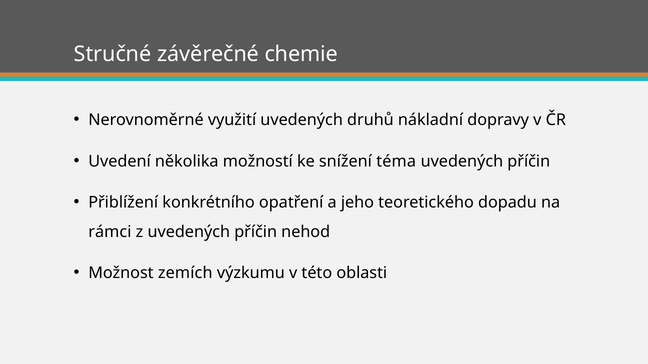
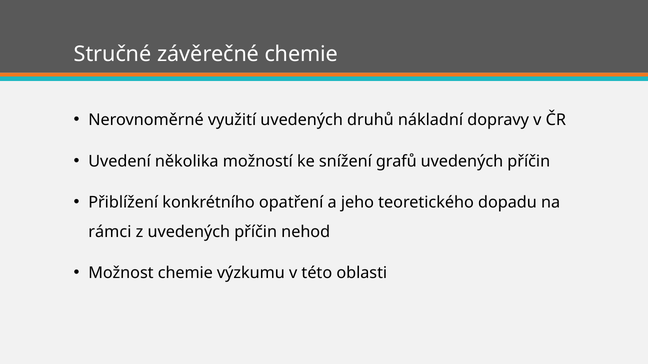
téma: téma -> grafů (396, 162)
Možnost zemích: zemích -> chemie (185, 273)
